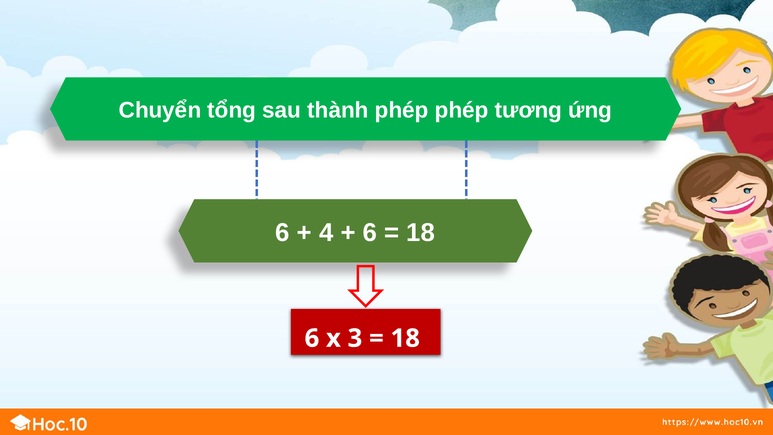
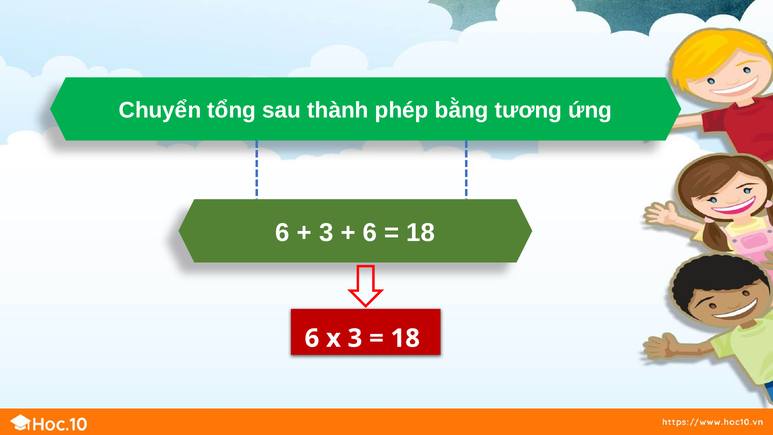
phép phép: phép -> bằng (462, 110)
4: 4 -> 3 (326, 233)
